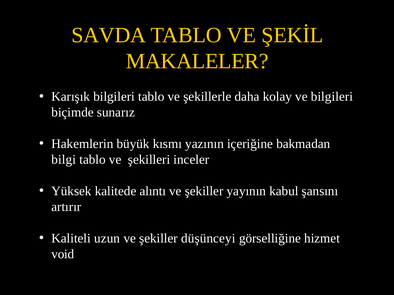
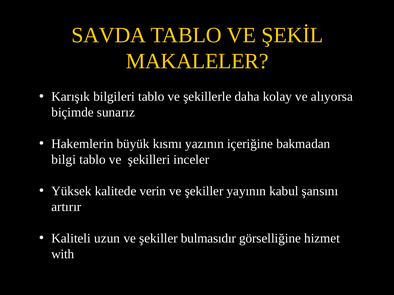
ve bilgileri: bilgileri -> alıyorsa (332, 97)
alıntı: alıntı -> verin (153, 191)
düşünceyi: düşünceyi -> bulmasıdır (208, 239)
void: void -> with (63, 254)
